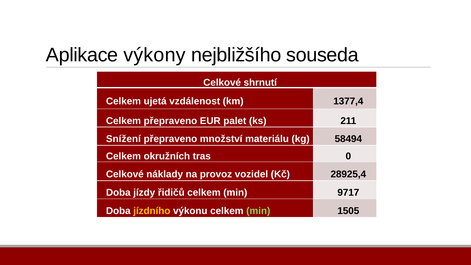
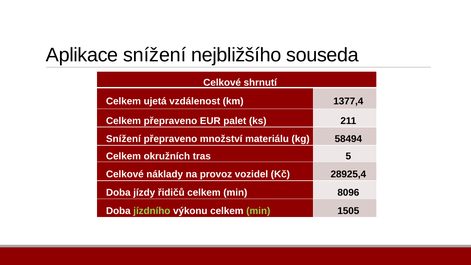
Aplikace výkony: výkony -> snížení (155, 55)
0: 0 -> 5 (348, 156)
9717: 9717 -> 8096 (348, 193)
jízdního colour: yellow -> light green (152, 211)
